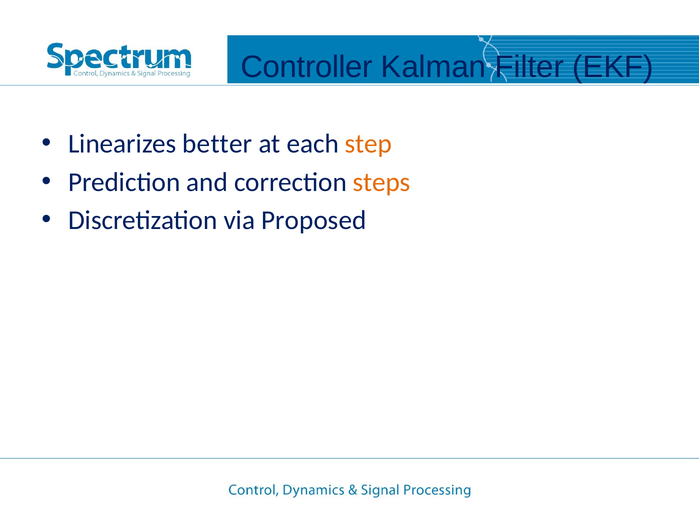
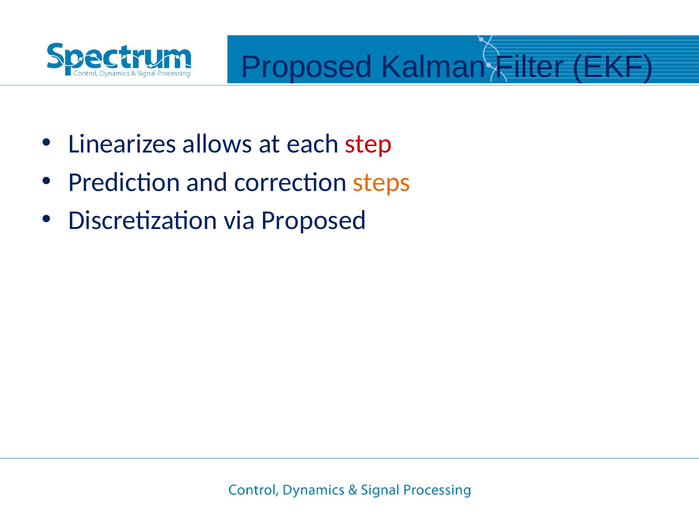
Controller: Controller -> Proposed (307, 67)
better: better -> allows (217, 144)
step colour: orange -> red (368, 144)
